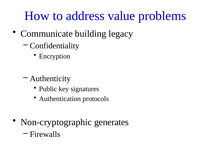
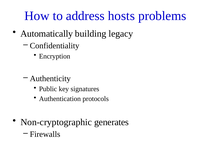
value: value -> hosts (121, 16)
Communicate: Communicate -> Automatically (47, 34)
